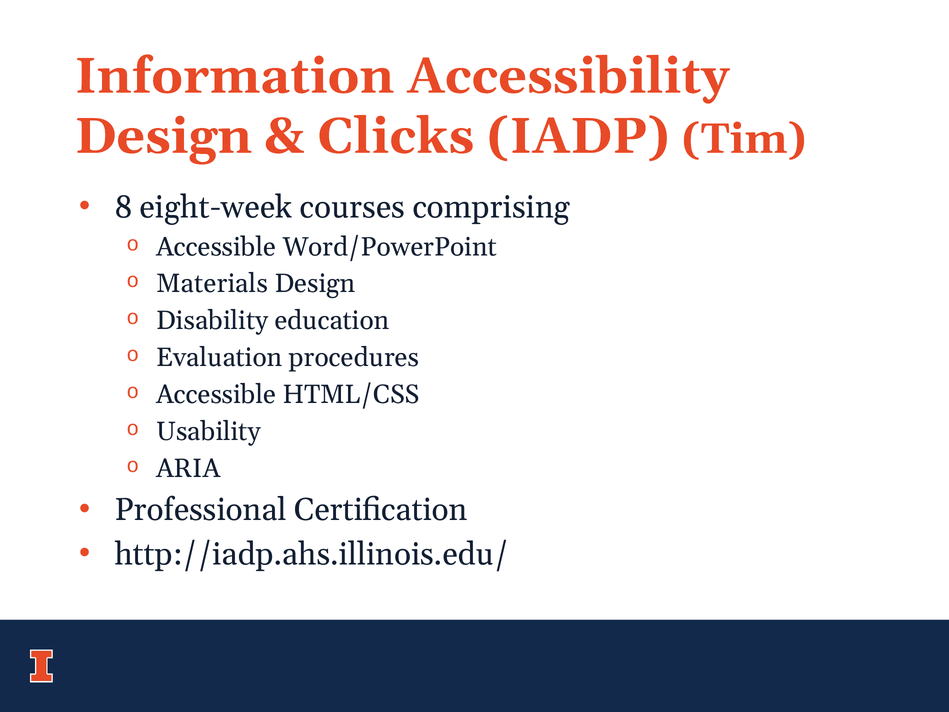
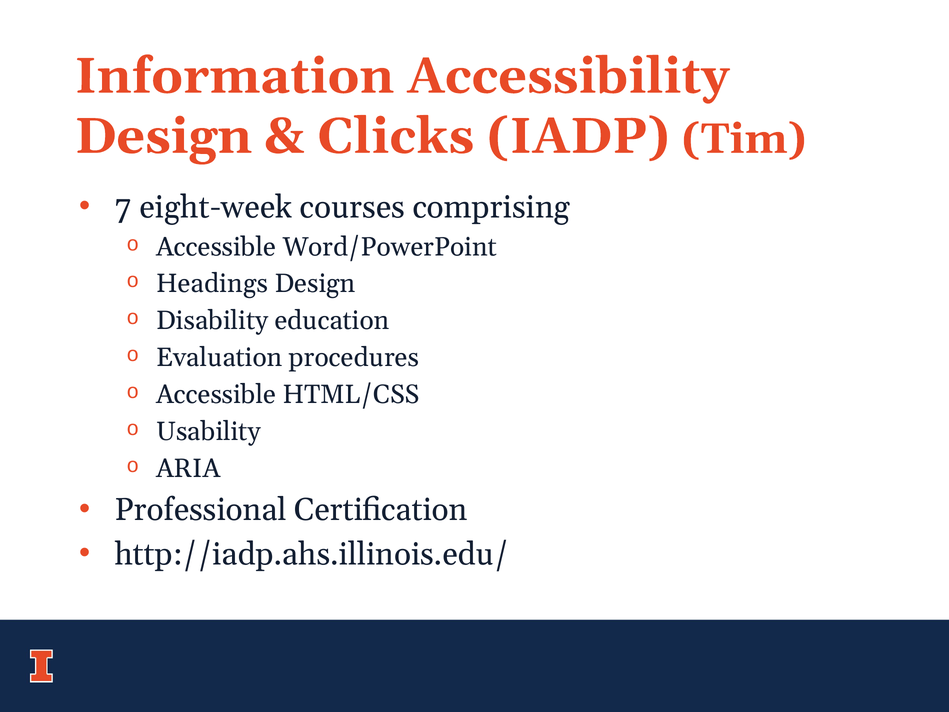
8: 8 -> 7 (123, 207)
Materials: Materials -> Headings (212, 284)
